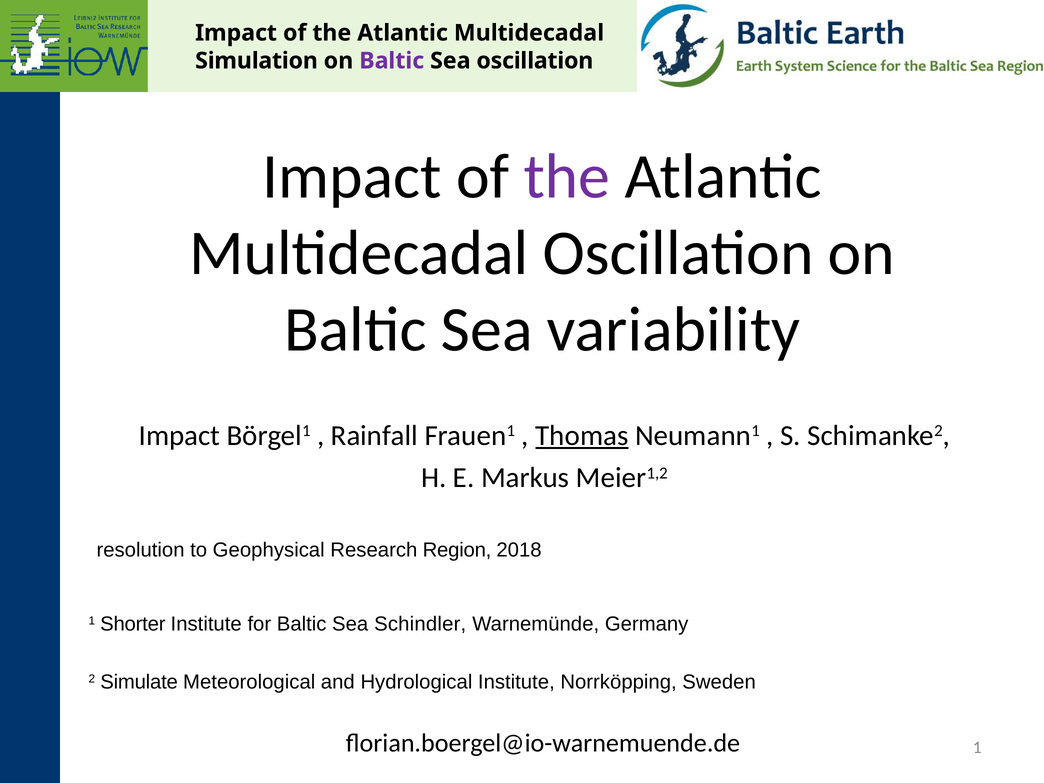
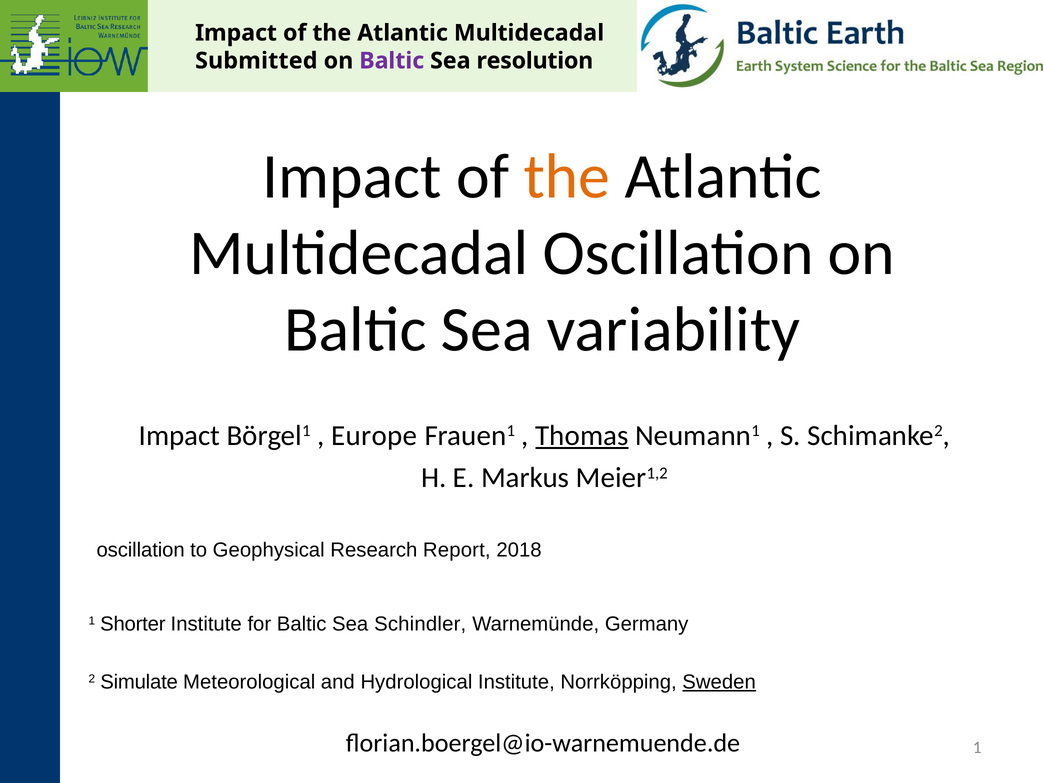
Simulation: Simulation -> Submitted (256, 61)
Sea oscillation: oscillation -> resolution (535, 61)
the colour: purple -> orange (567, 177)
Rainfall: Rainfall -> Europe (374, 436)
resolution: resolution -> oscillation (141, 550)
Region: Region -> Report (457, 550)
Sweden underline: none -> present (719, 682)
